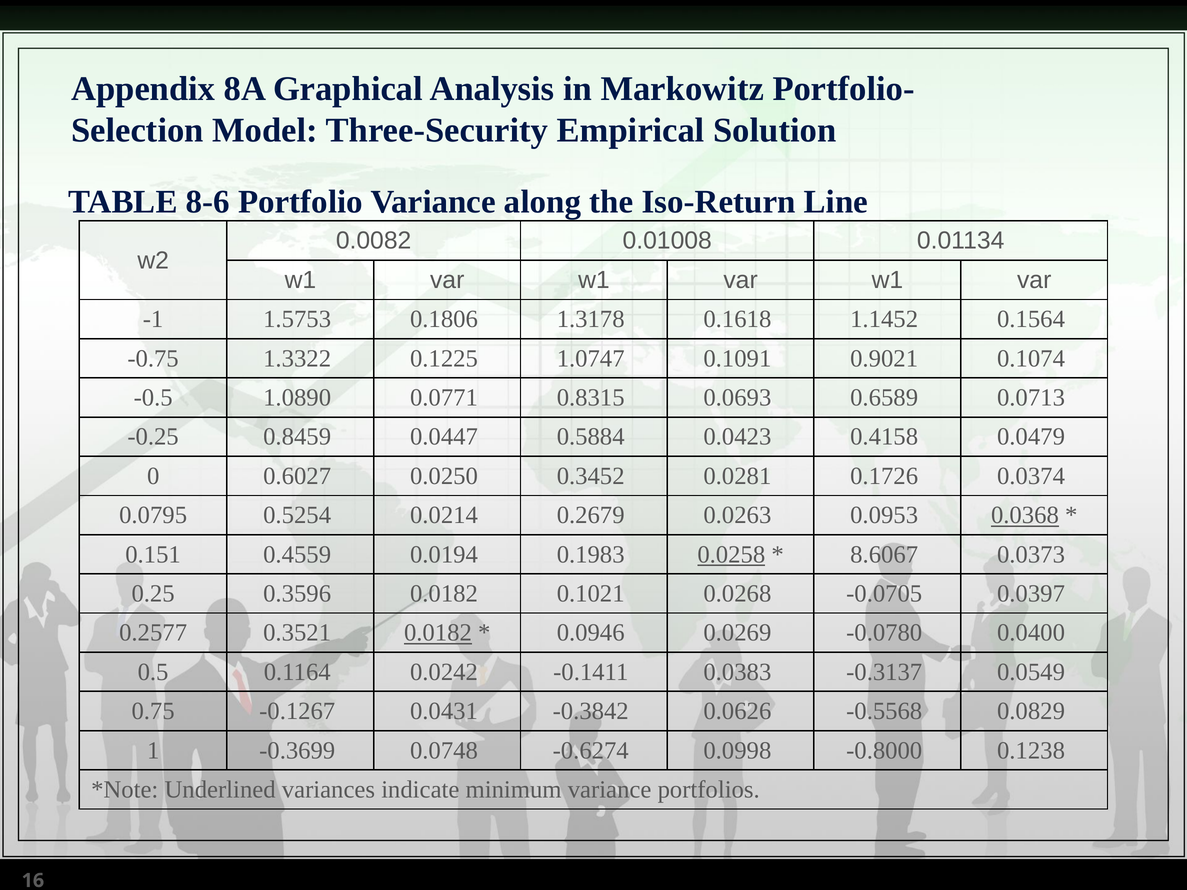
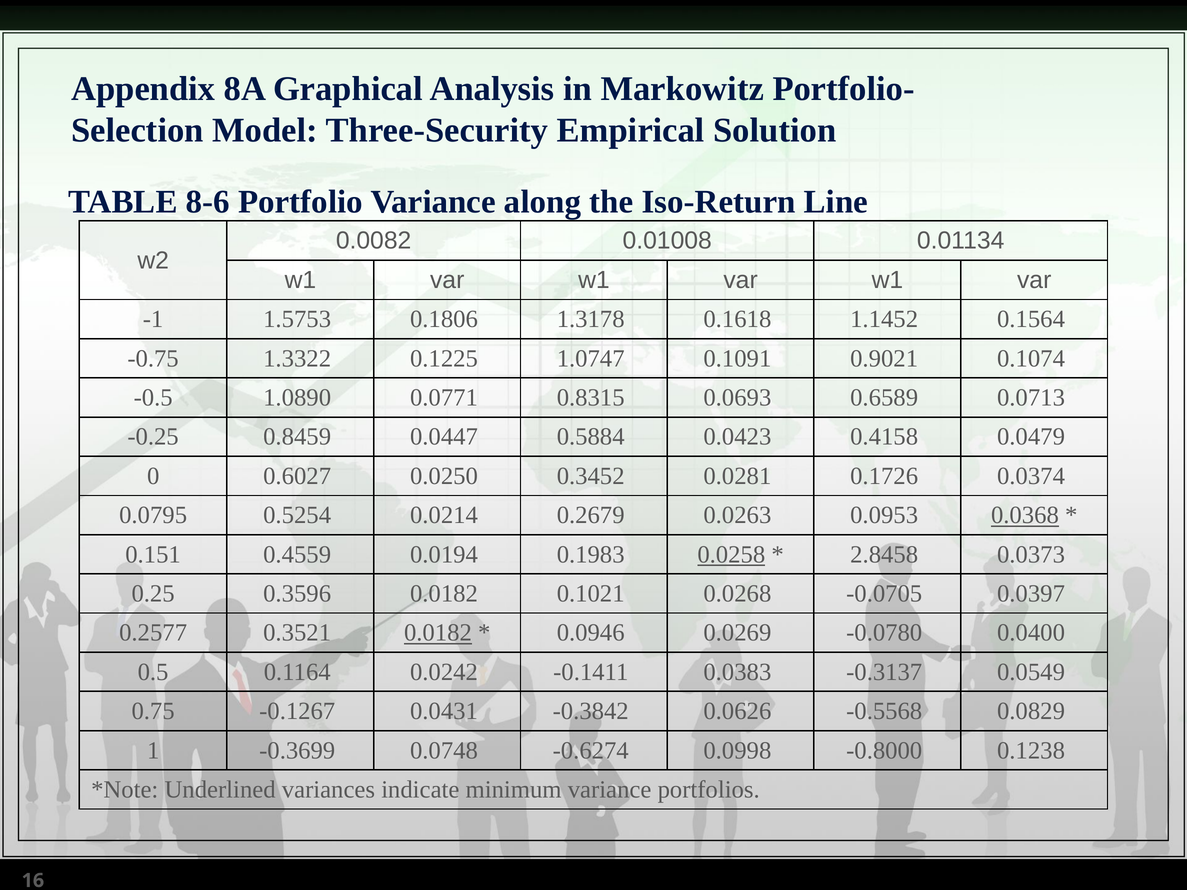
8.6067: 8.6067 -> 2.8458 (884, 555)
